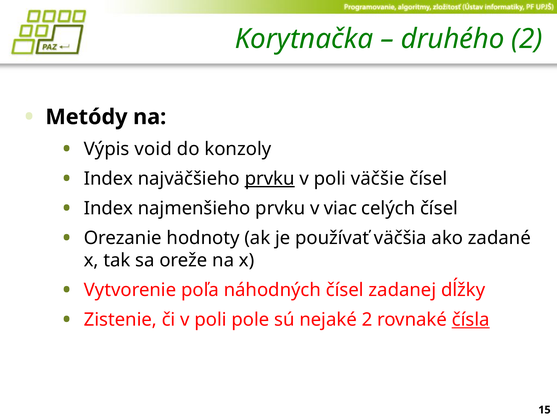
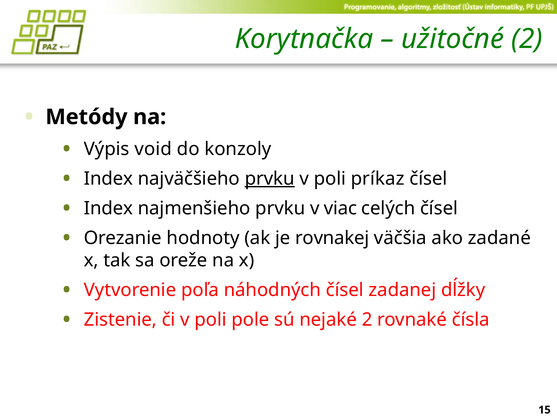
druhého: druhého -> užitočné (453, 39)
väčšie: väčšie -> príkaz (378, 179)
používať: používať -> rovnakej (332, 238)
čísla underline: present -> none (471, 320)
